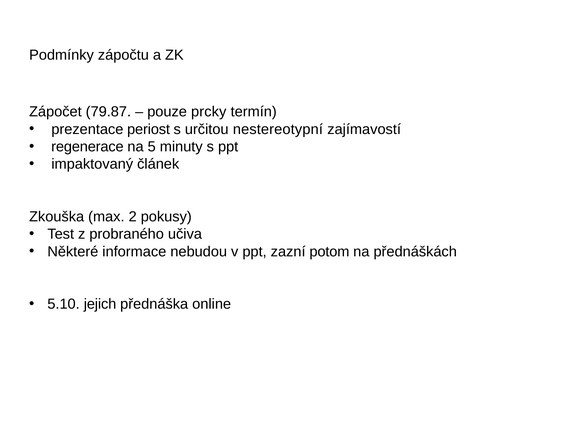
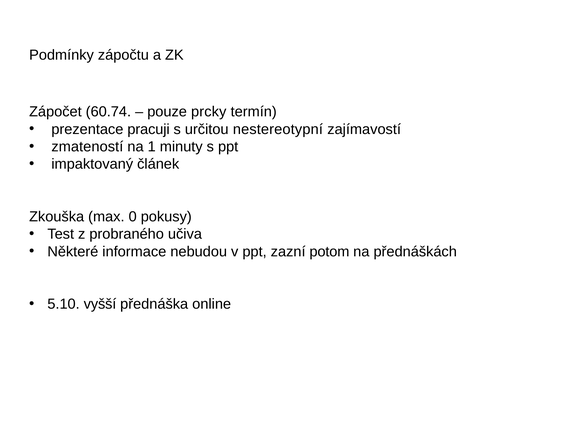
79.87: 79.87 -> 60.74 (108, 112)
periost: periost -> pracuji (149, 129)
regenerace: regenerace -> zmateností (87, 147)
5: 5 -> 1 (152, 147)
2: 2 -> 0 (133, 217)
jejich: jejich -> vyšší (100, 304)
